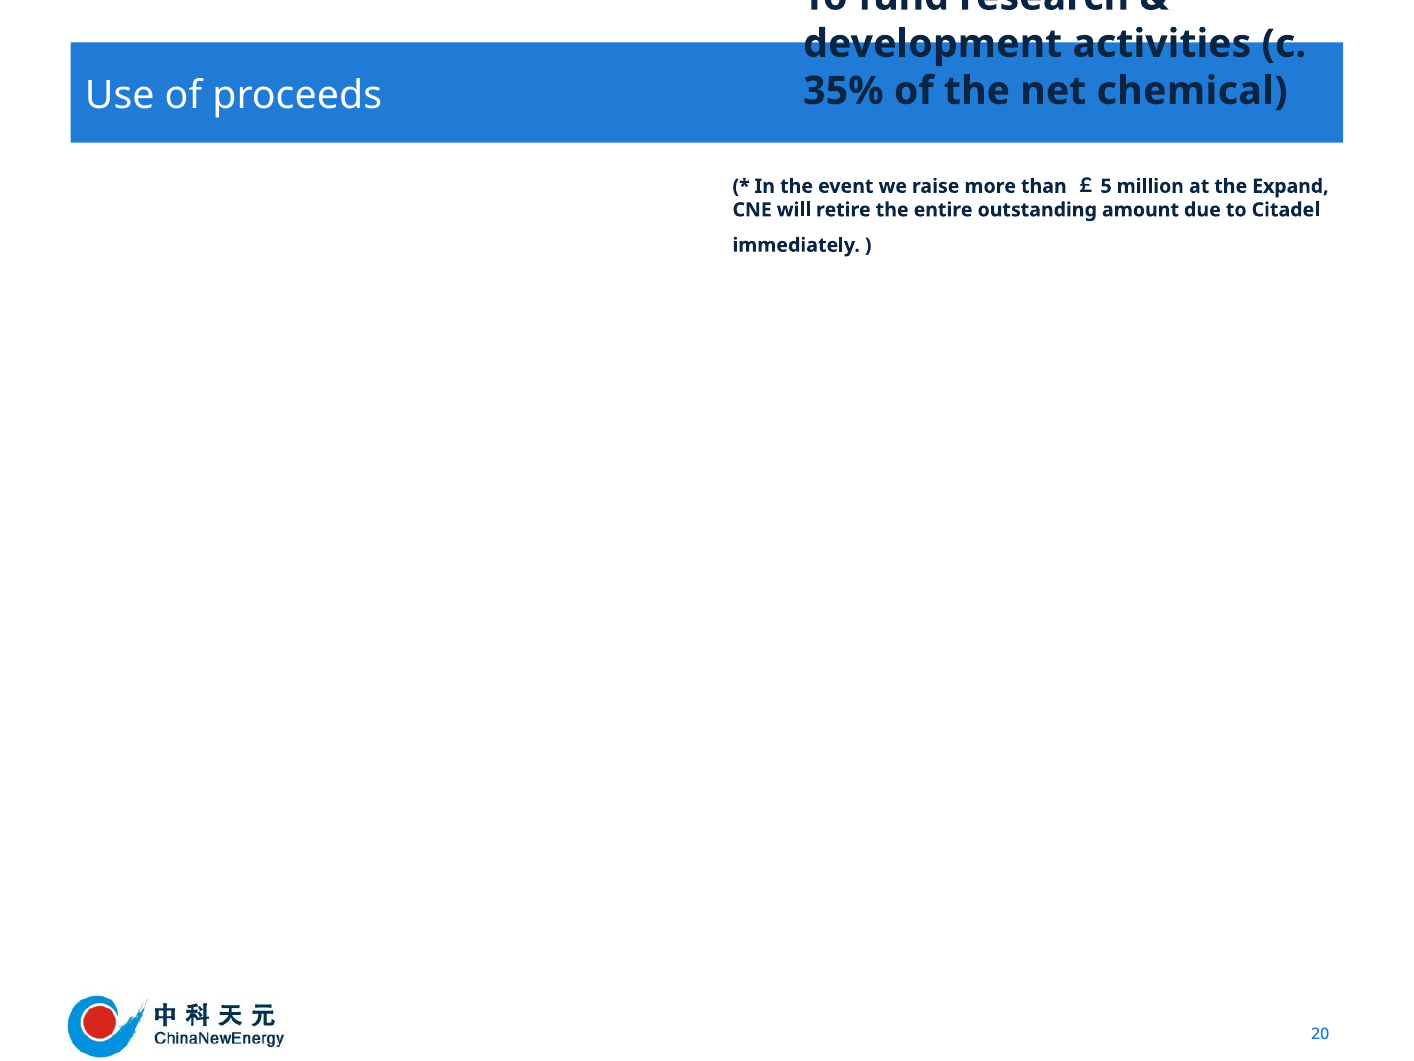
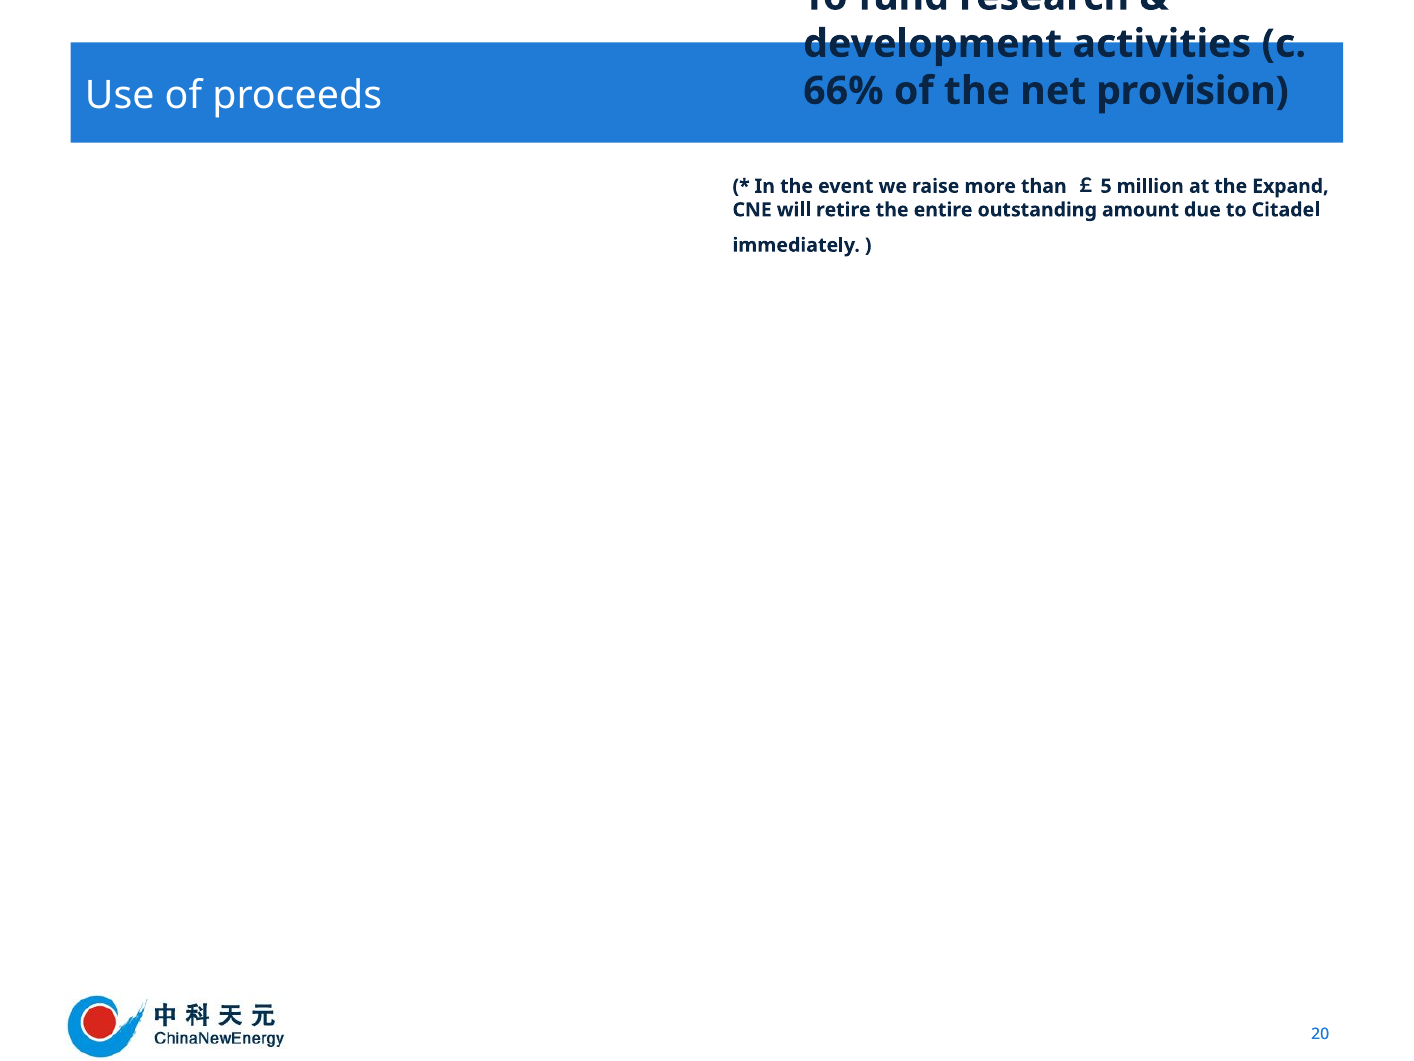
35%: 35% -> 66% (843, 91)
chemical: chemical -> provision (1192, 91)
